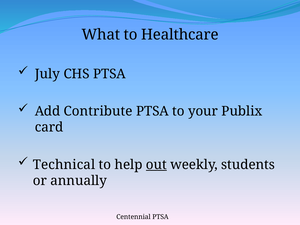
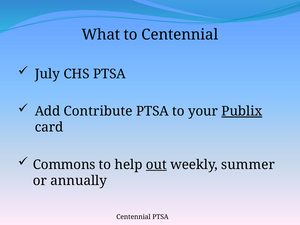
to Healthcare: Healthcare -> Centennial (180, 35)
Publix underline: none -> present (242, 111)
Technical: Technical -> Commons (64, 165)
students: students -> summer (248, 165)
